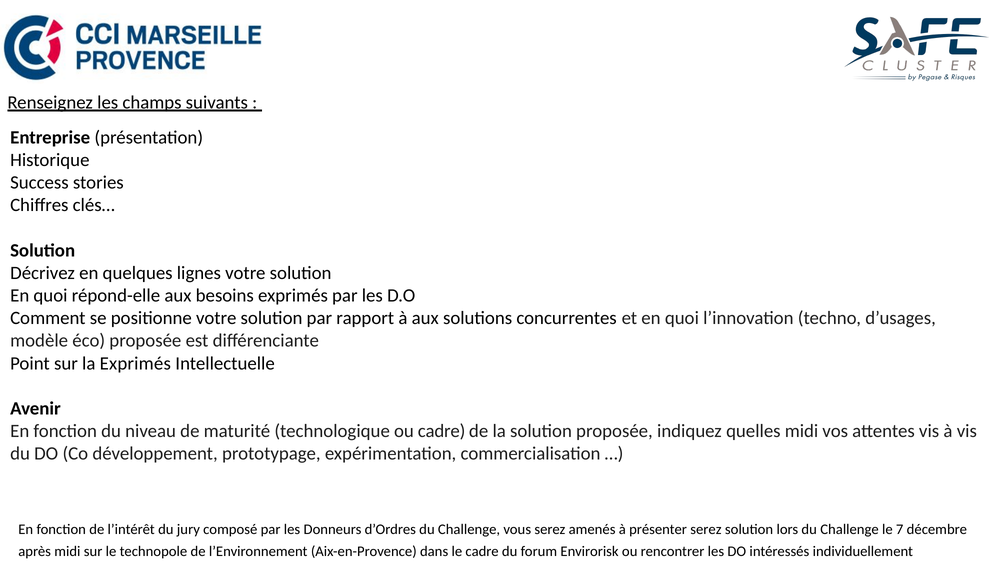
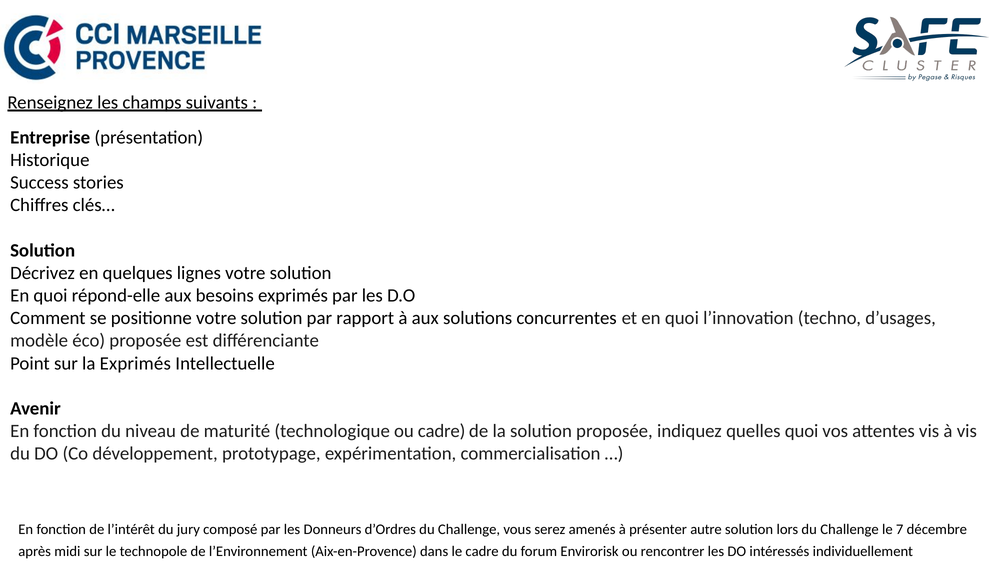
quelles midi: midi -> quoi (802, 431)
présenter serez: serez -> autre (706, 530)
